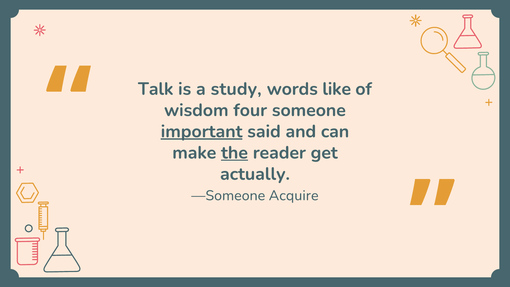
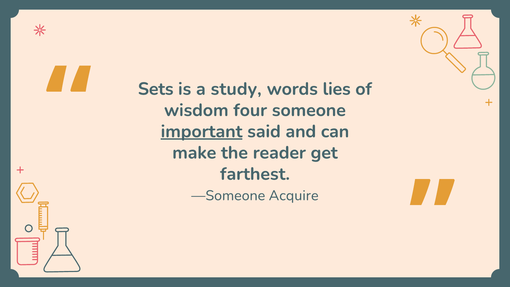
Talk: Talk -> Sets (156, 89)
like: like -> lies (337, 89)
the underline: present -> none (234, 153)
actually: actually -> farthest (255, 174)
